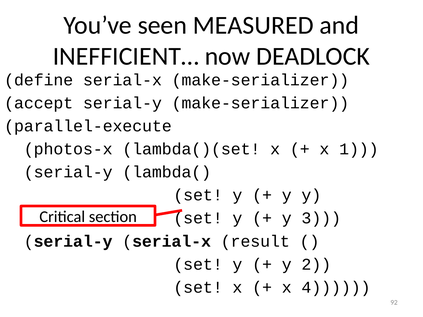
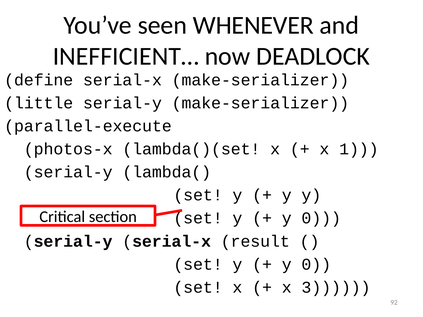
MEASURED: MEASURED -> WHENEVER (253, 25)
accept: accept -> little (39, 103)
3: 3 -> 0 (321, 218)
2: 2 -> 0 (316, 265)
4: 4 -> 3 (336, 288)
